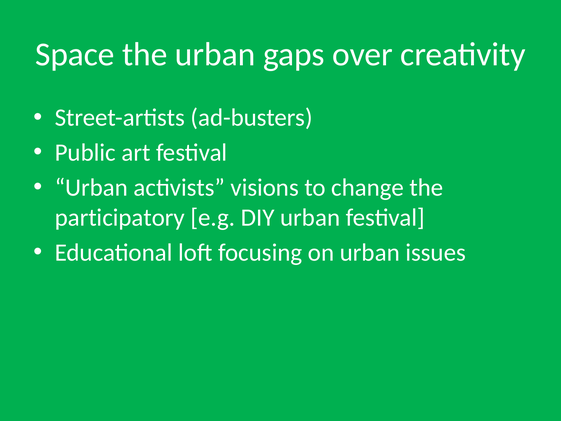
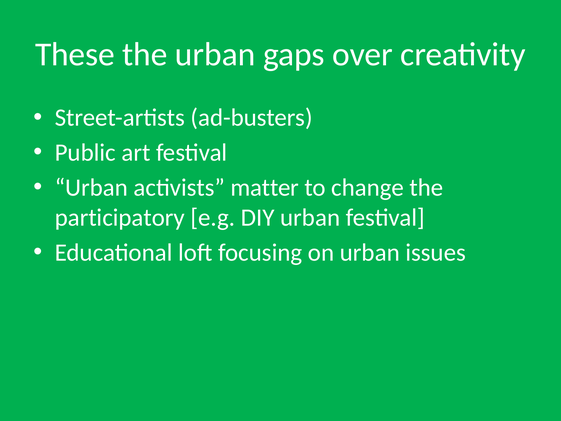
Space: Space -> These (75, 54)
visions: visions -> matter (265, 188)
